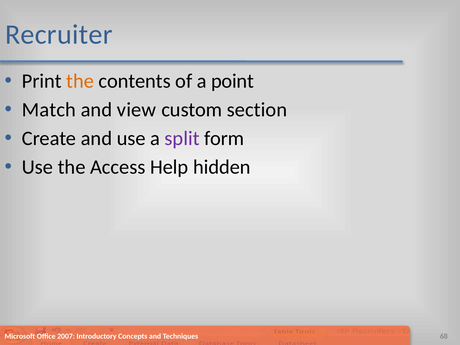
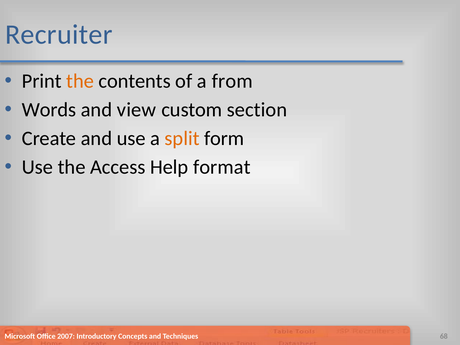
point: point -> from (232, 81)
Match: Match -> Words (49, 110)
split colour: purple -> orange (182, 138)
hidden: hidden -> format (222, 167)
